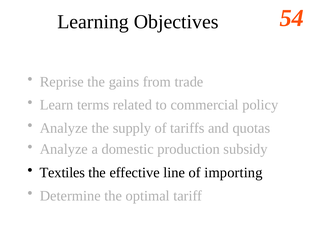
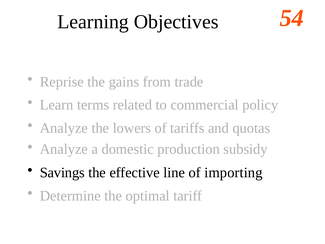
supply: supply -> lowers (132, 128)
Textiles: Textiles -> Savings (62, 172)
